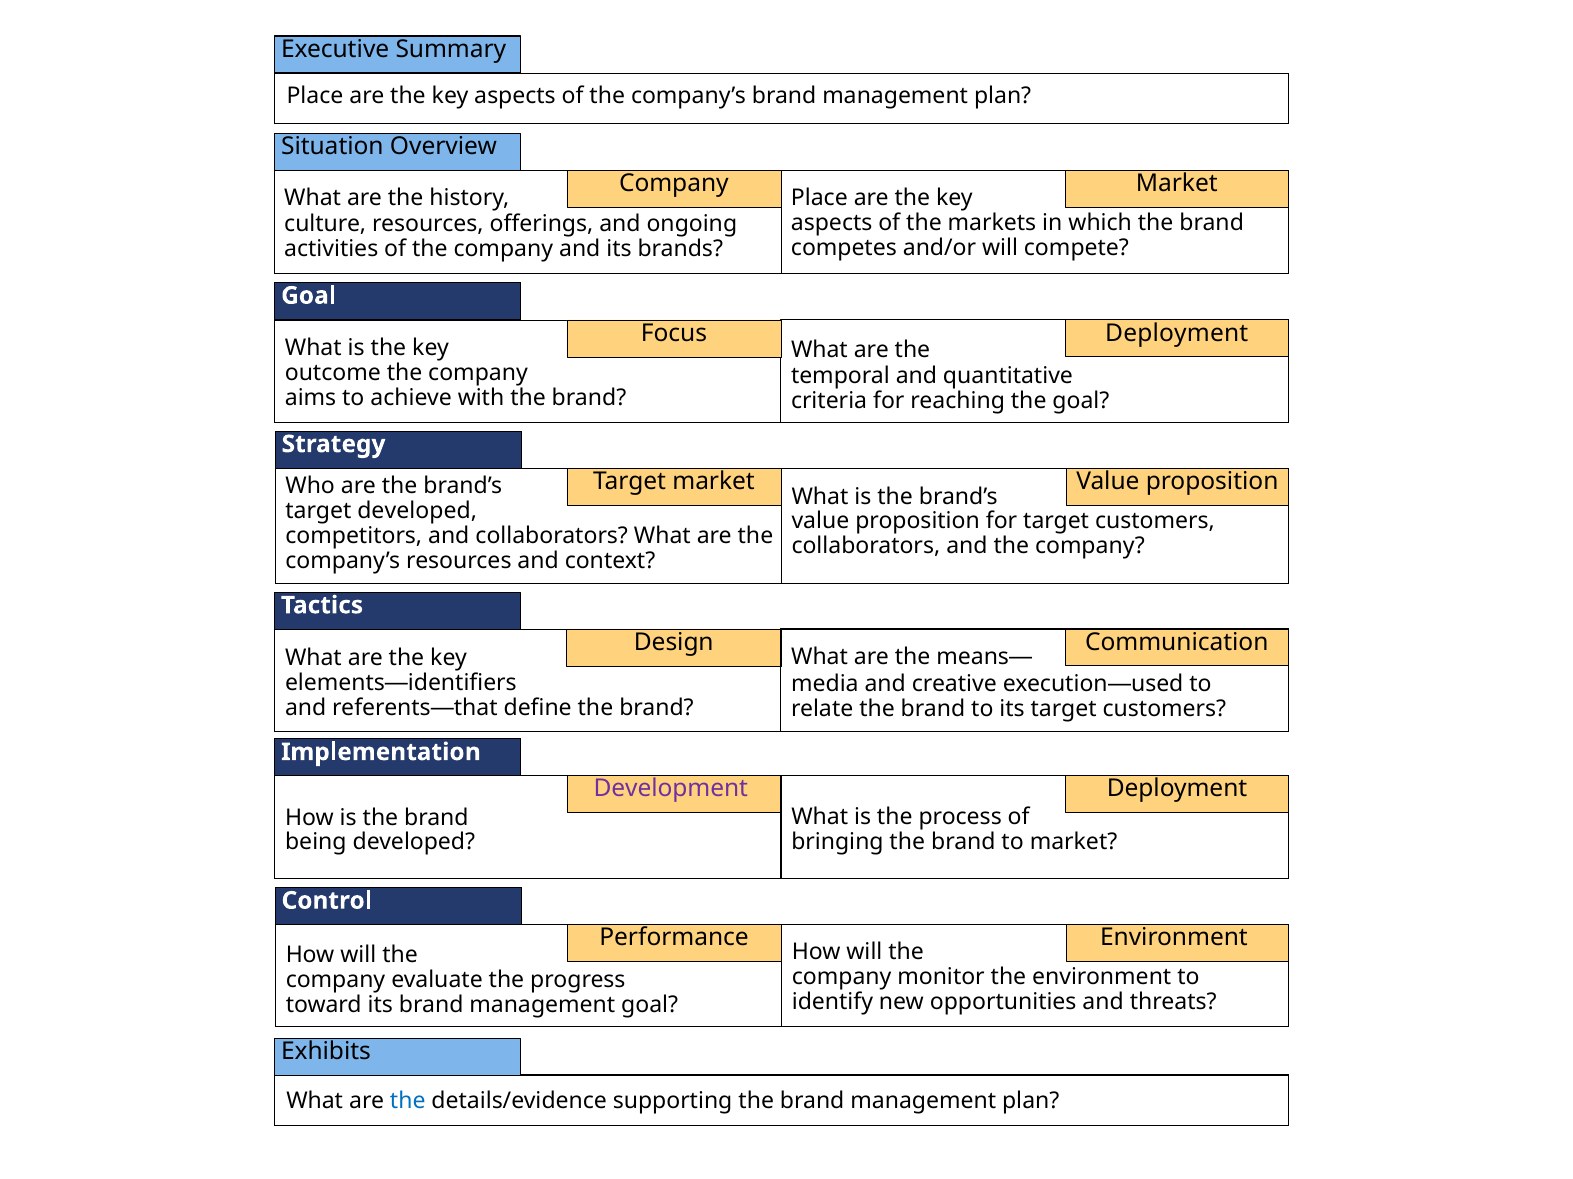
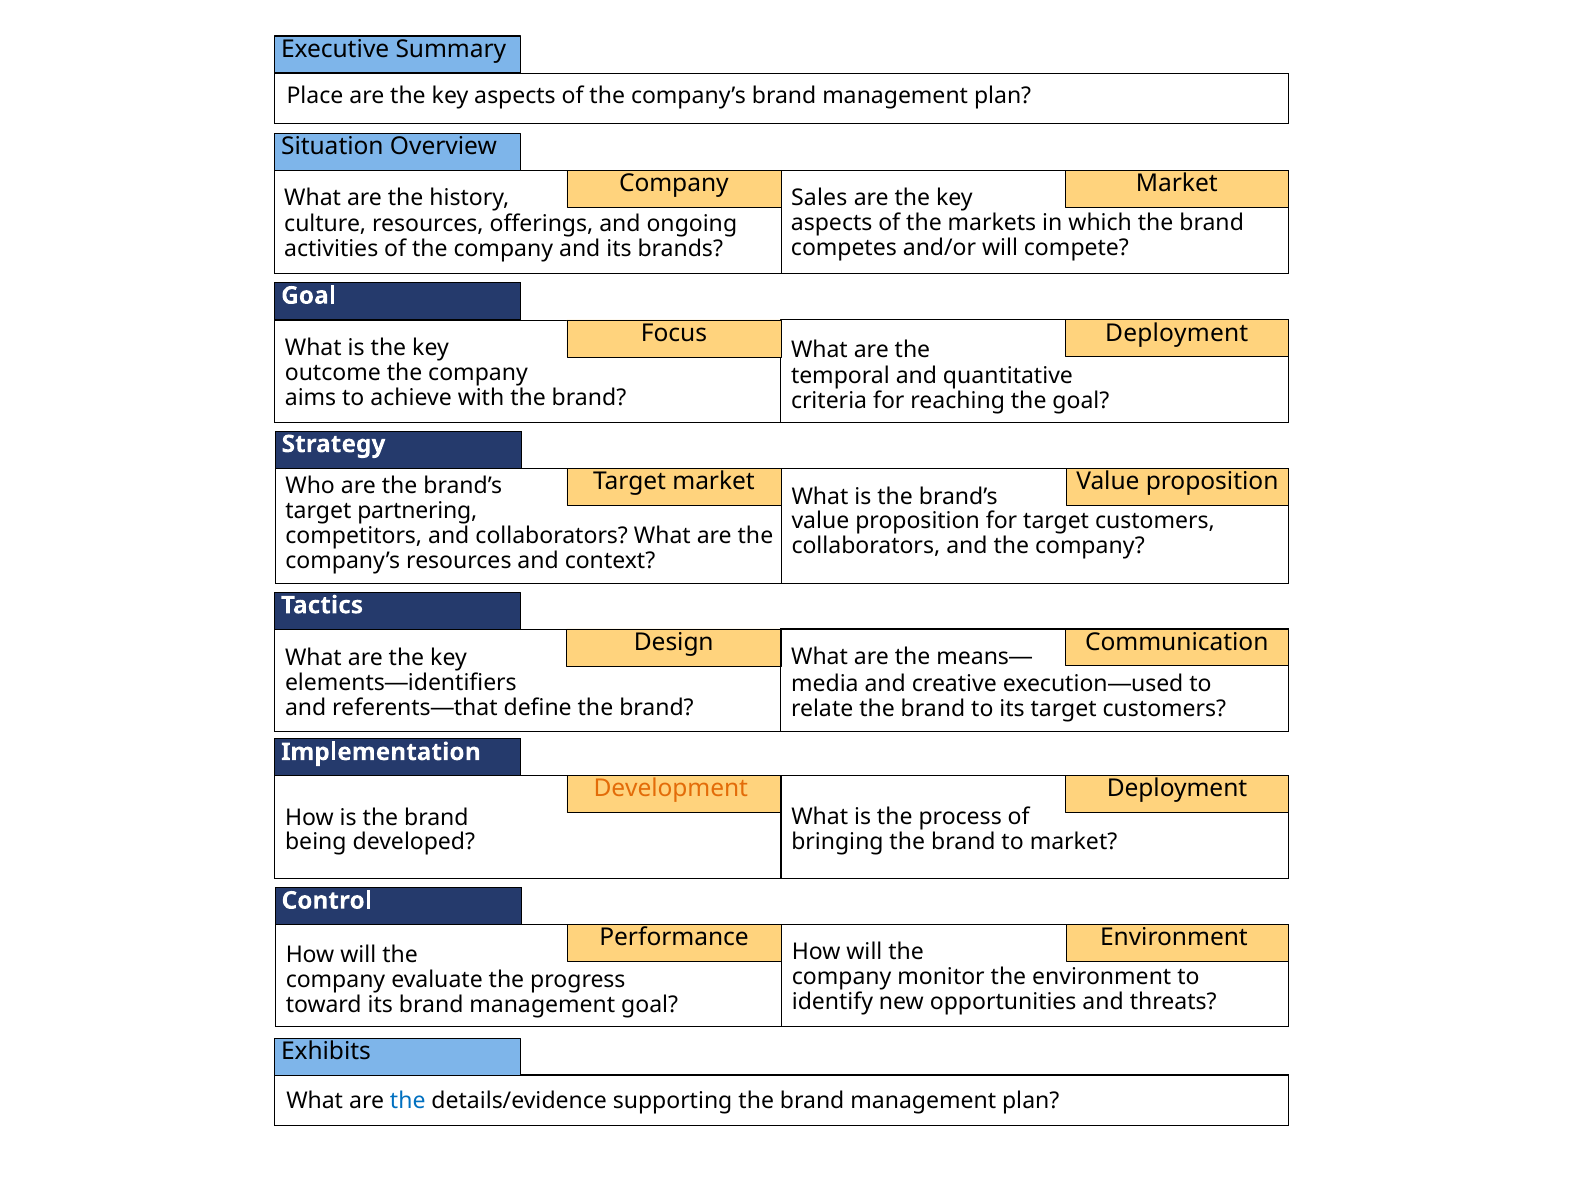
Place: Place -> Sales (819, 198)
target developed: developed -> partnering (417, 511)
Development colour: purple -> orange (671, 789)
